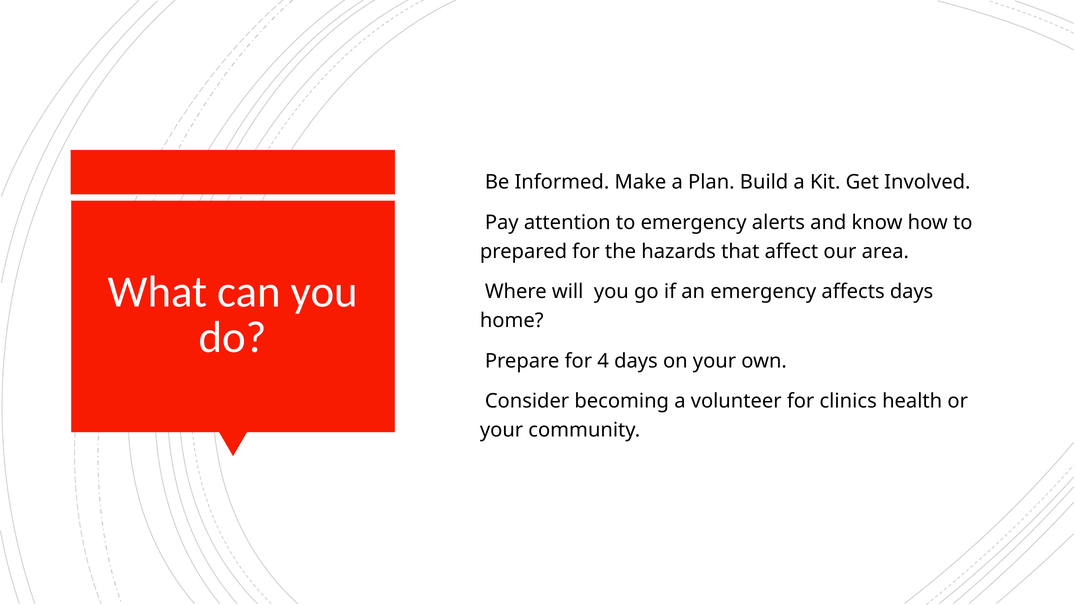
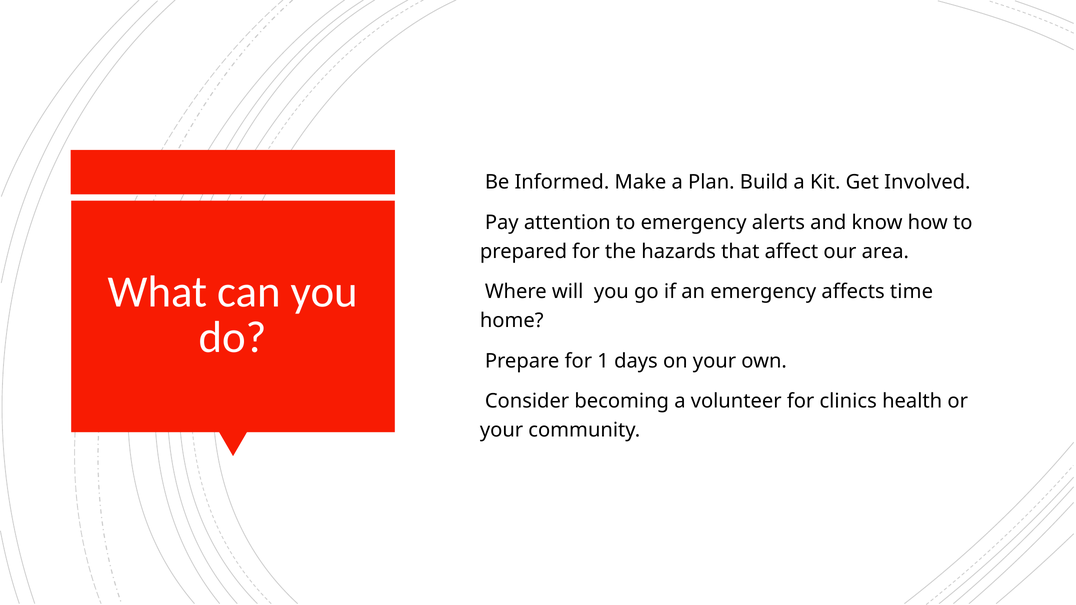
affects days: days -> time (911, 292)
4: 4 -> 1 (603, 361)
